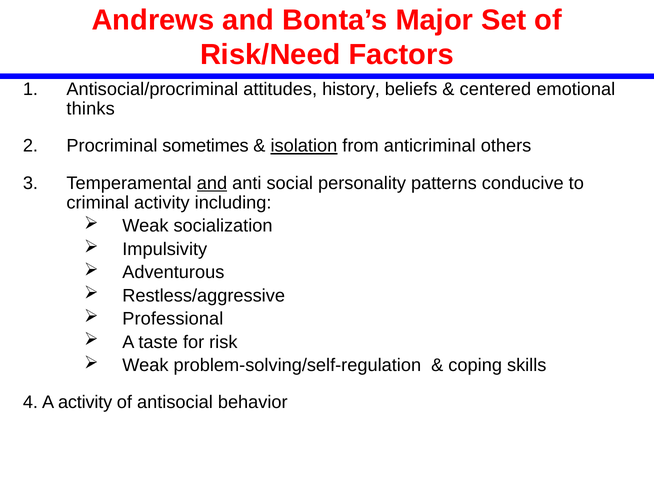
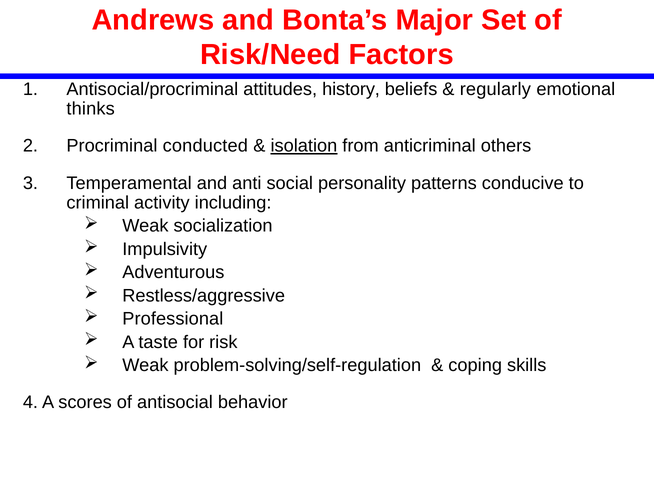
centered: centered -> regularly (495, 89)
sometimes: sometimes -> conducted (205, 146)
and underline: present -> none (212, 183)
A activity: activity -> scores (85, 403)
